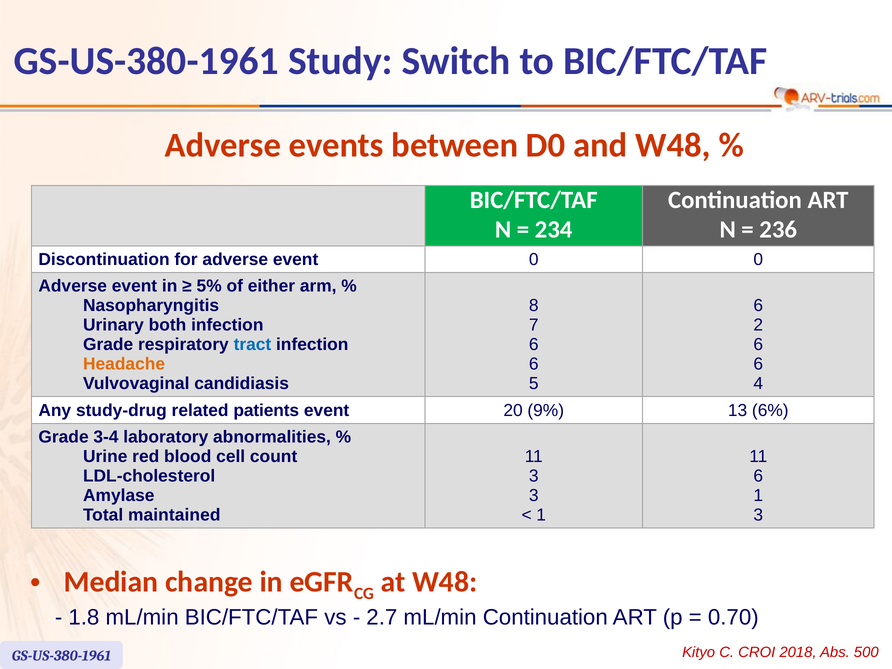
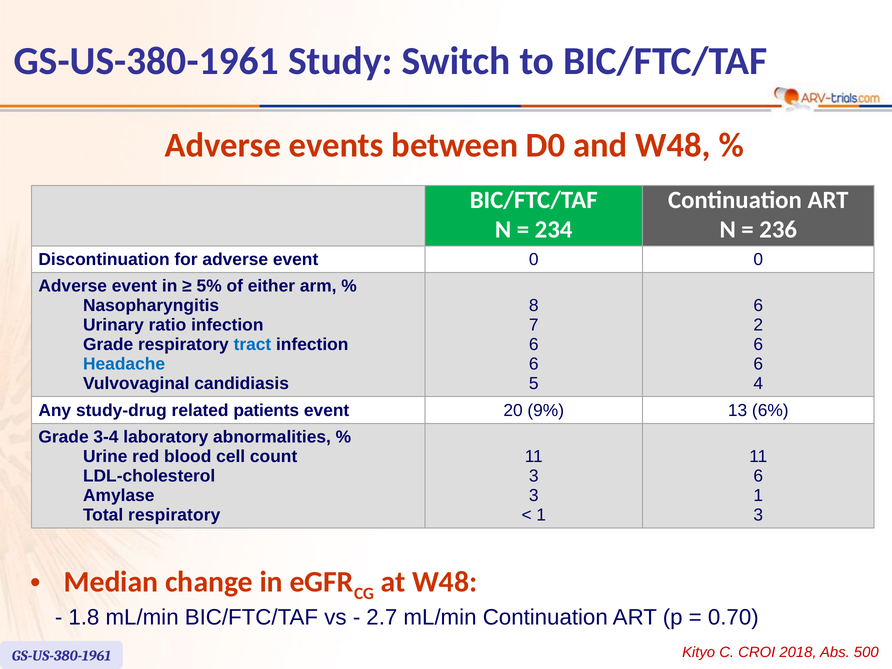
both: both -> ratio (167, 325)
Headache colour: orange -> blue (124, 364)
Total maintained: maintained -> respiratory (174, 515)
